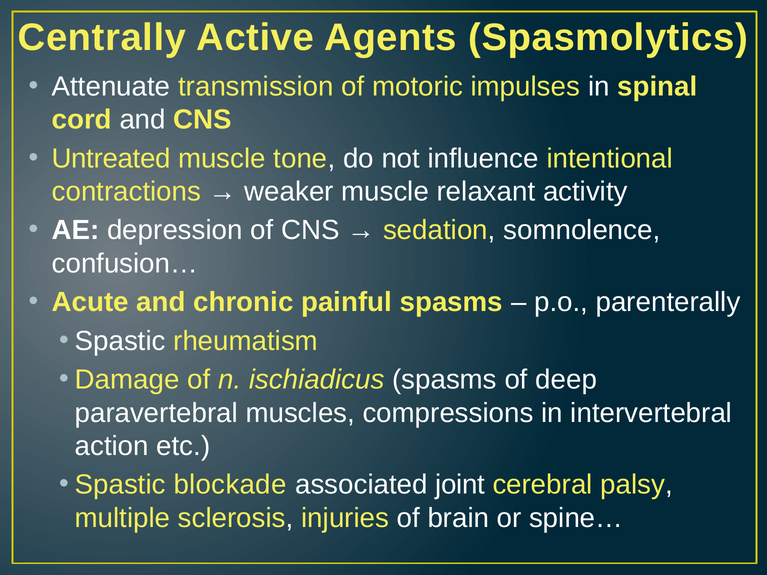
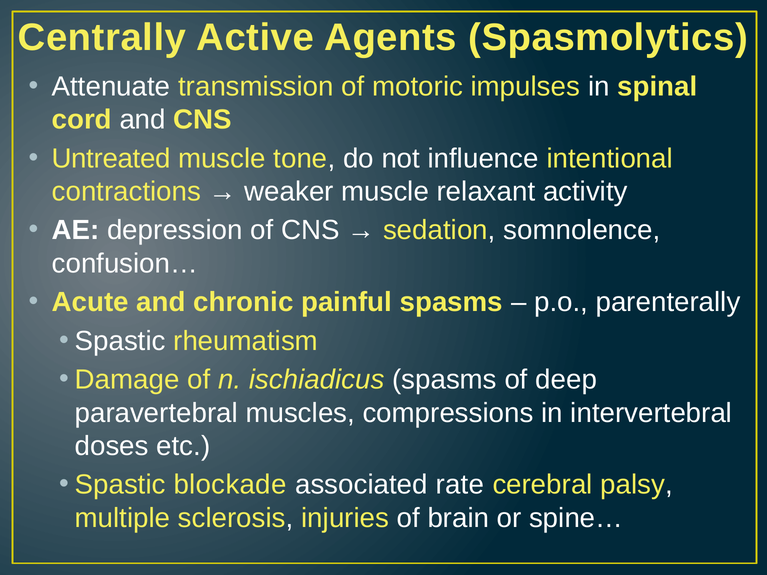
action: action -> doses (112, 446)
joint: joint -> rate (460, 485)
